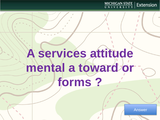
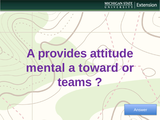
services: services -> provides (62, 53)
forms: forms -> teams (75, 82)
